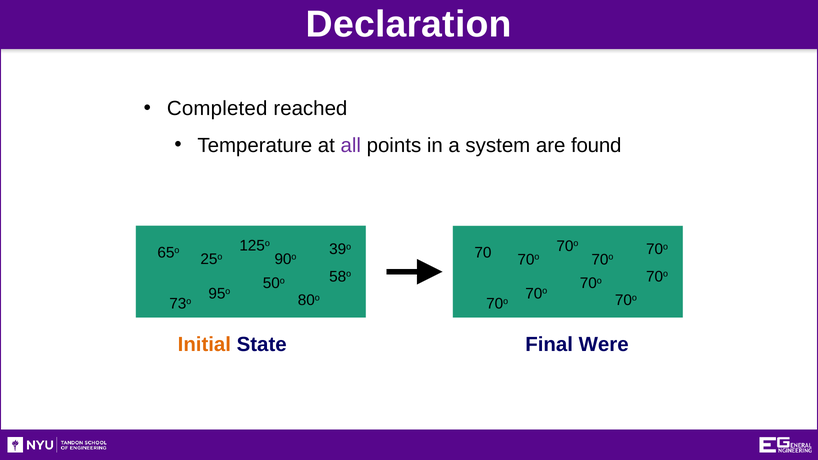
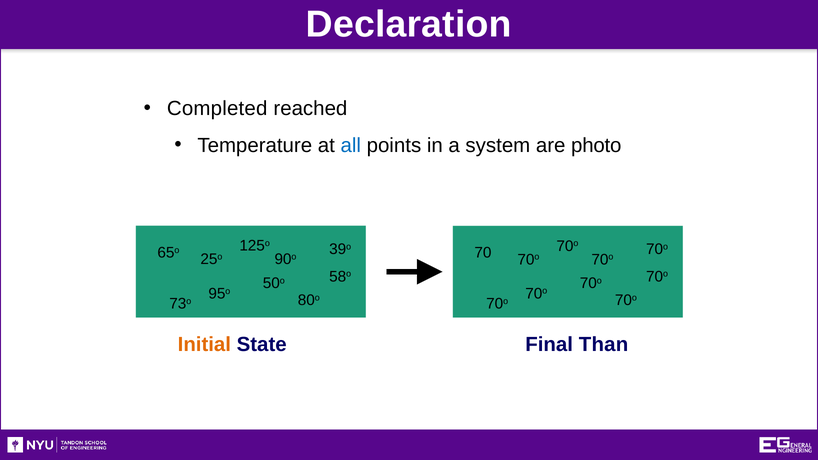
all colour: purple -> blue (351, 145)
found: found -> photo (596, 145)
Were: Were -> Than (604, 345)
